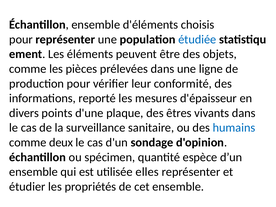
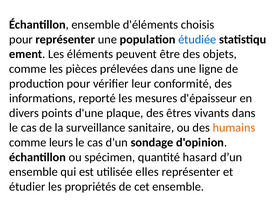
humains colour: blue -> orange (234, 128)
deux: deux -> leurs (61, 142)
espèce: espèce -> hasard (200, 157)
